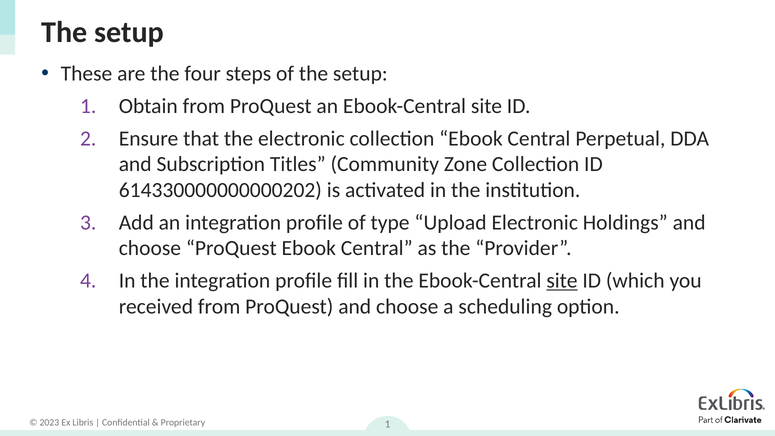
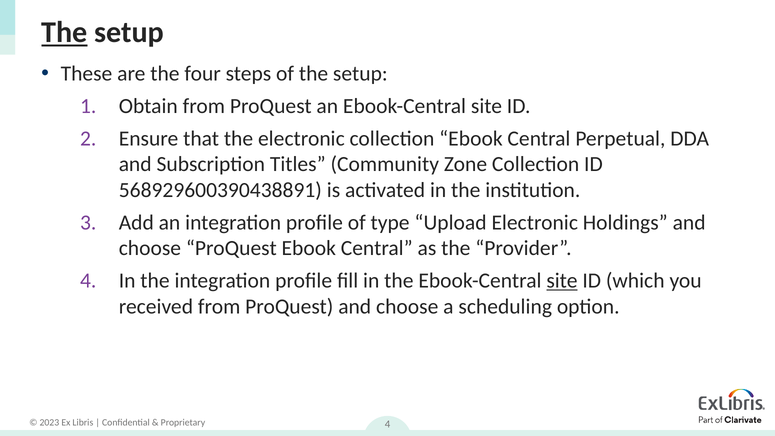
The underline: none -> present (64, 32)
614330000000000202: 614330000000000202 -> 568929600390438891 (220, 190)
1: 1 -> 4 (388, 424)
